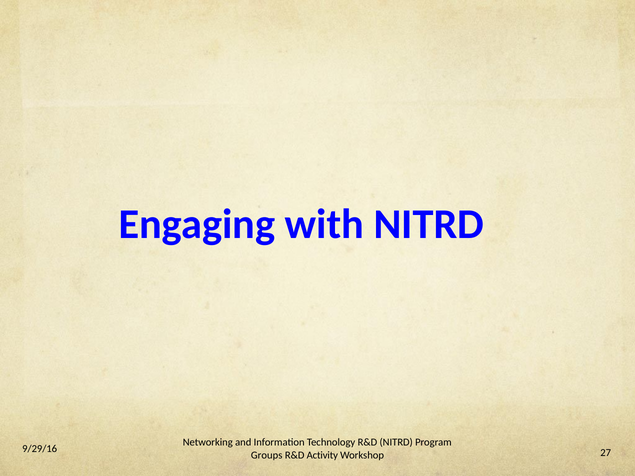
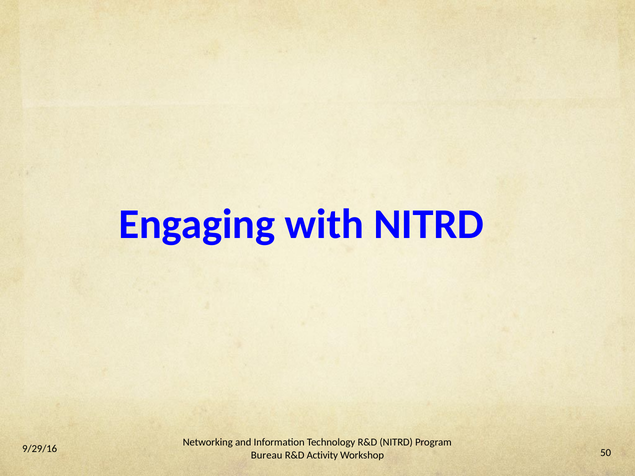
Groups: Groups -> Bureau (267, 455)
27: 27 -> 50 (606, 453)
